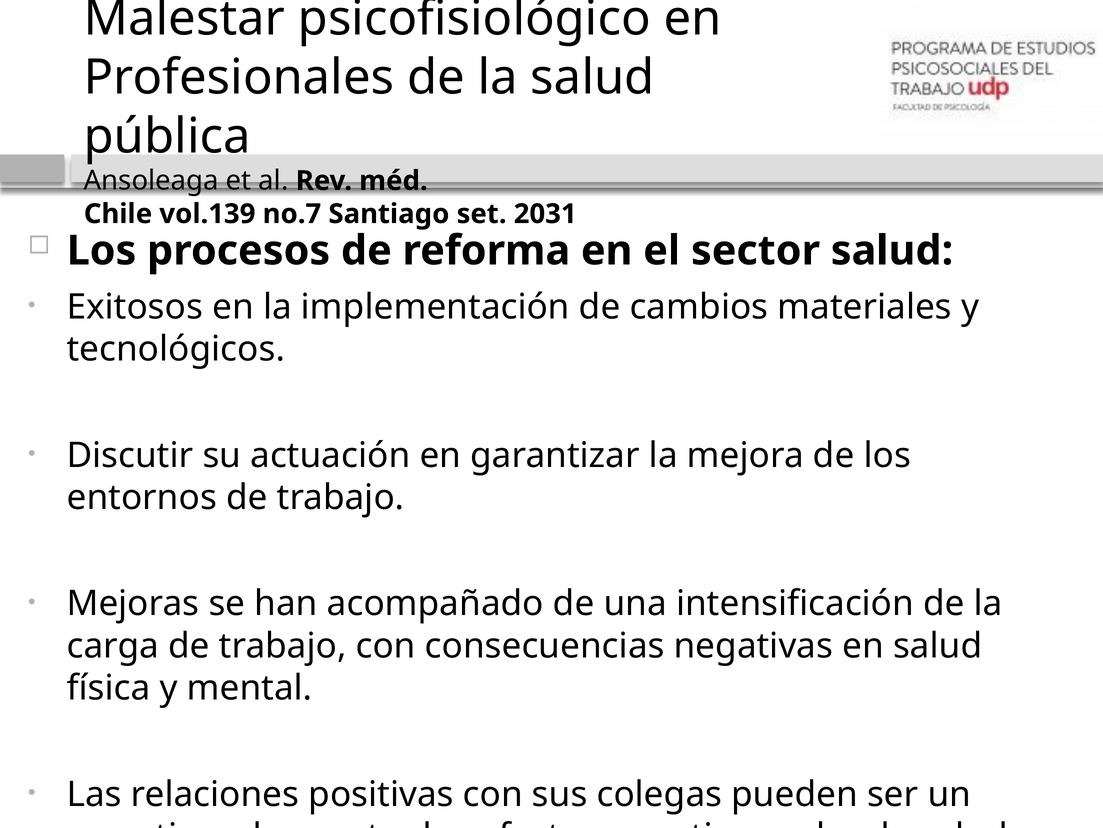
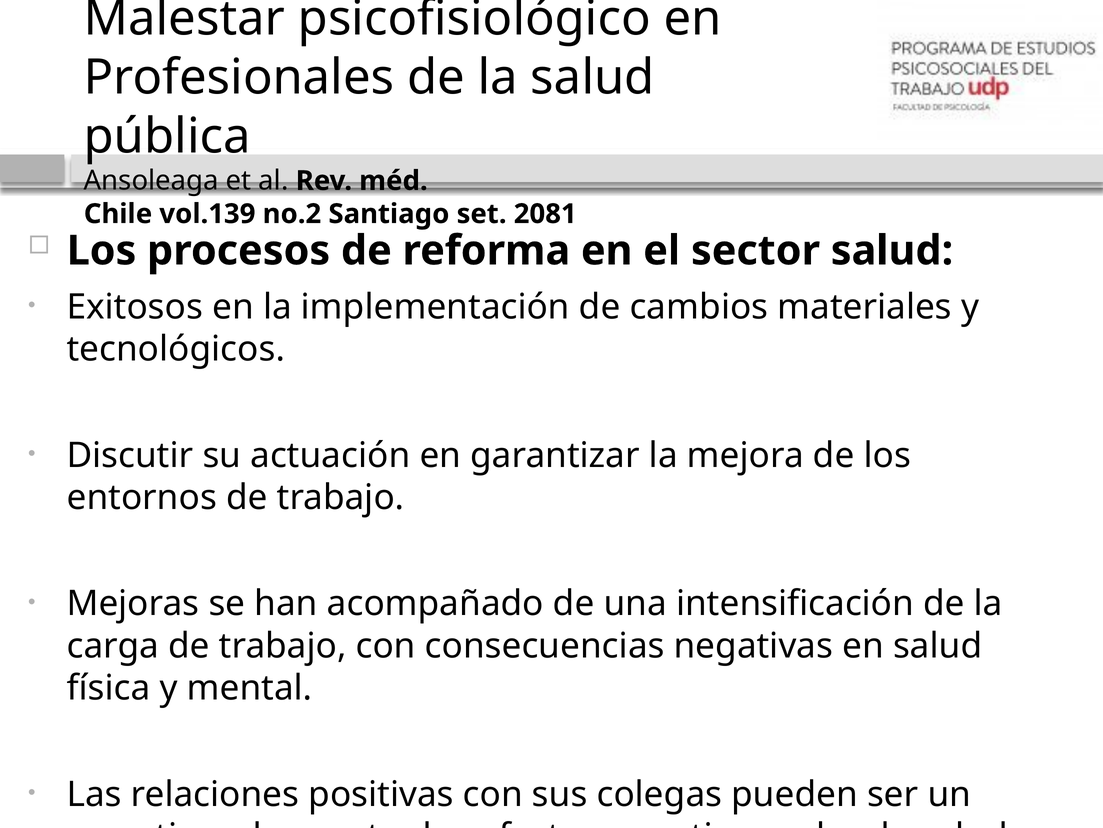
no.7: no.7 -> no.2 (292, 214)
2031: 2031 -> 2081 (545, 214)
